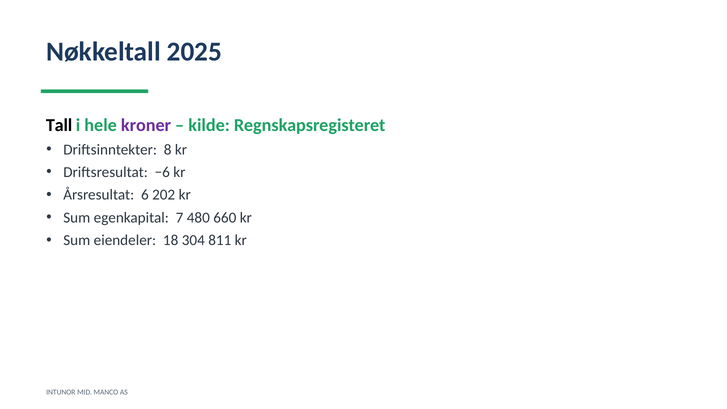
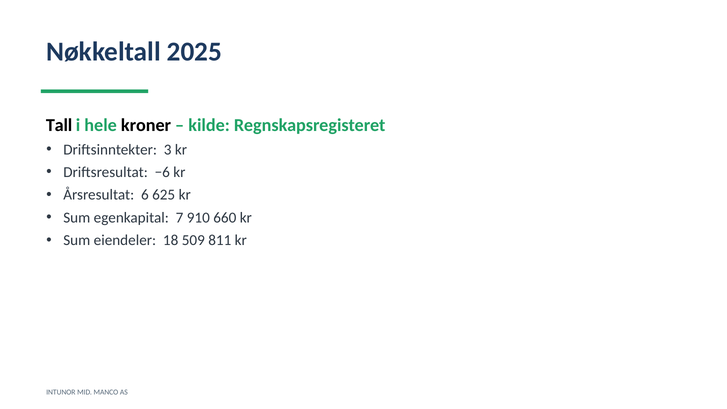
kroner colour: purple -> black (146, 125)
8: 8 -> 3 (168, 149)
202: 202 -> 625 (164, 195)
480: 480 -> 910 (198, 218)
304: 304 -> 509 (193, 240)
